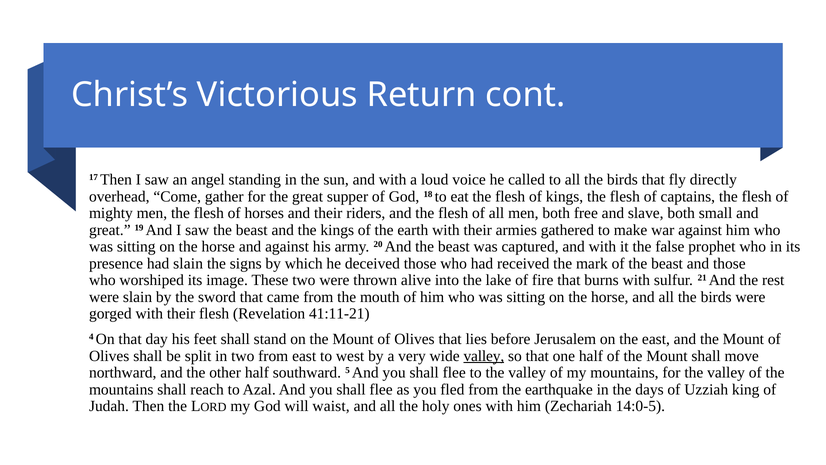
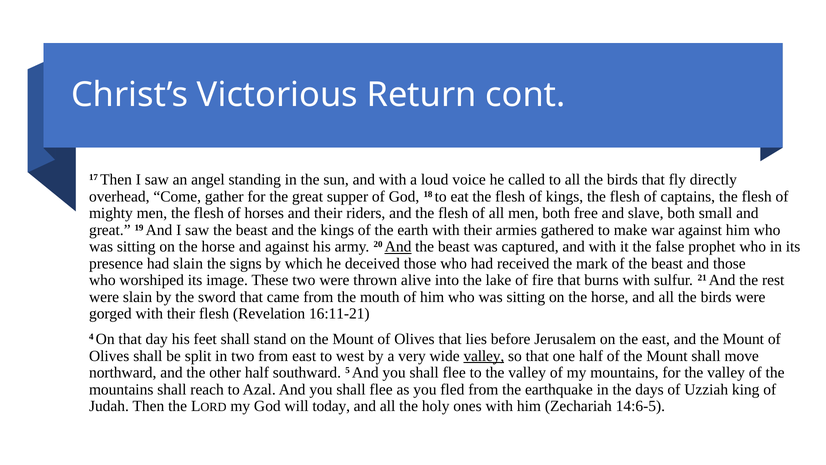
And underline: none -> present (398, 247)
41:11-21: 41:11-21 -> 16:11-21 (339, 314)
waist: waist -> today (331, 406)
14:0-5: 14:0-5 -> 14:6-5 (640, 406)
